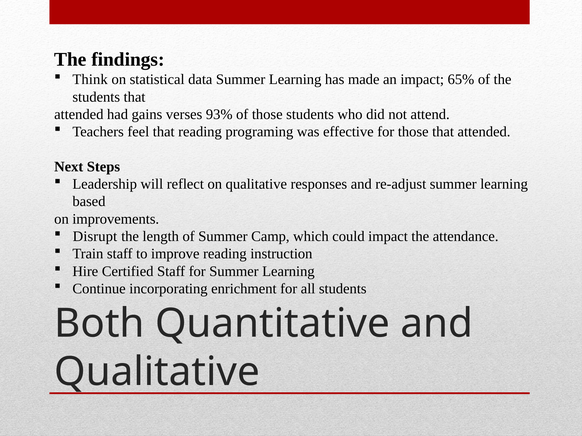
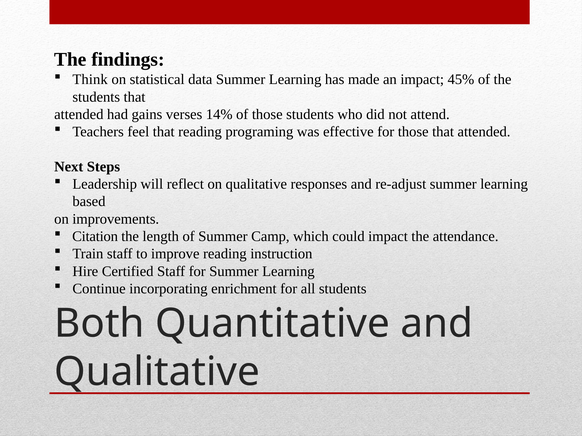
65%: 65% -> 45% (461, 80)
93%: 93% -> 14% (219, 114)
Disrupt: Disrupt -> Citation (95, 237)
